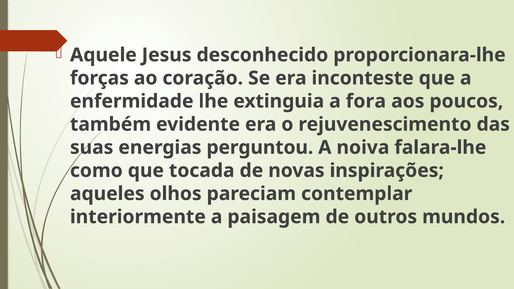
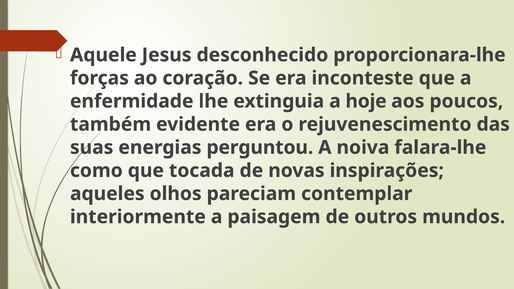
fora: fora -> hoje (366, 101)
